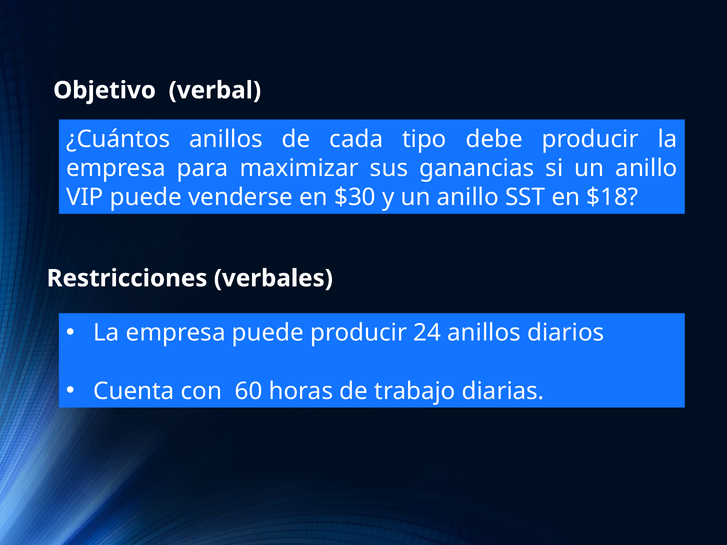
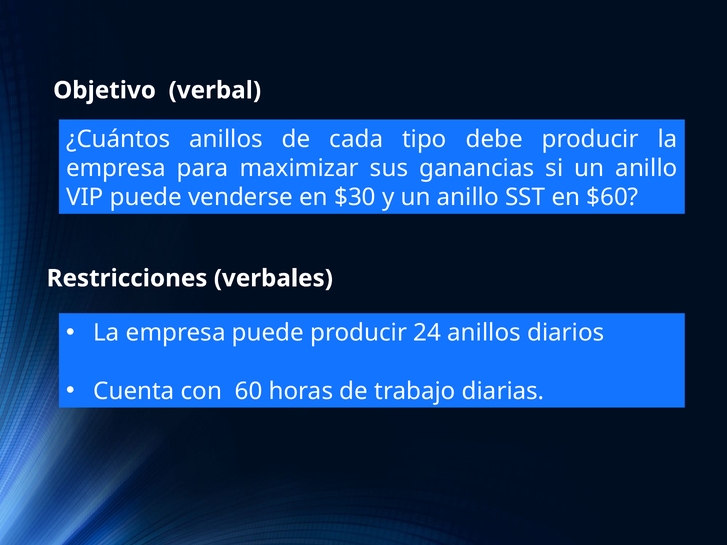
$18: $18 -> $60 (612, 198)
